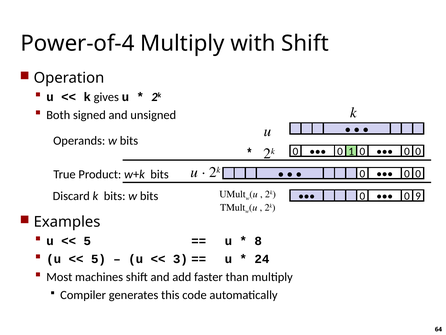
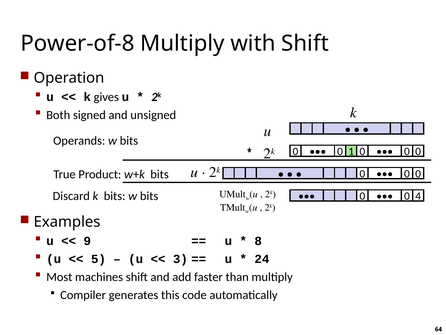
Power-of-4: Power-of-4 -> Power-of-8 (77, 43)
9: 9 -> 4 (418, 196)
5: 5 -> 9 (87, 241)
